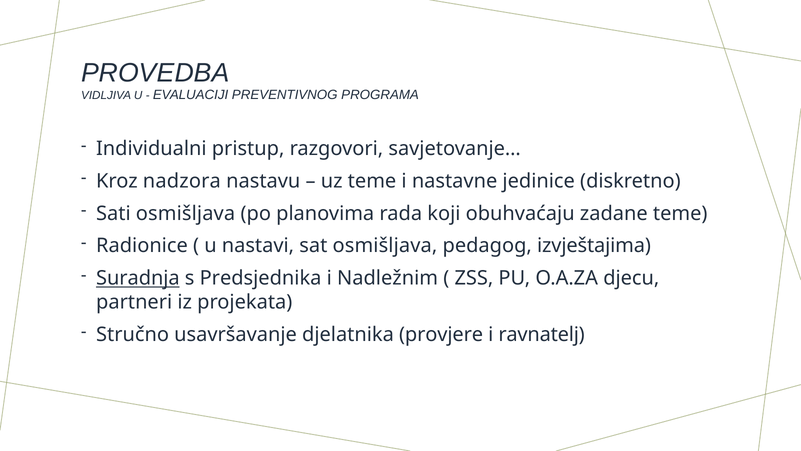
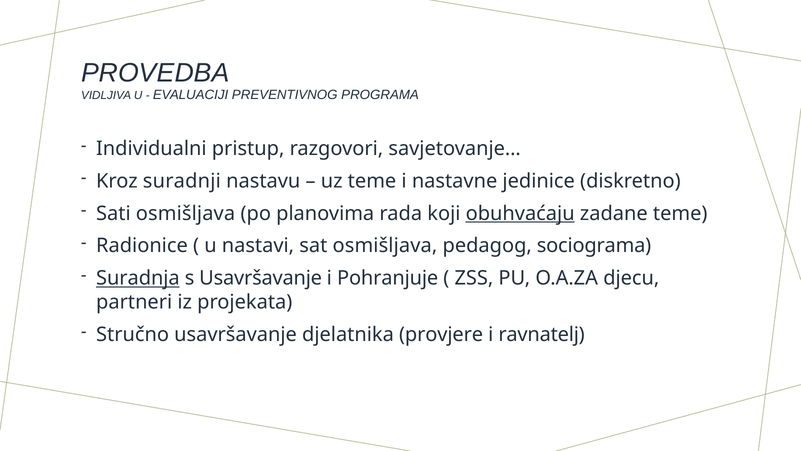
nadzora: nadzora -> suradnji (182, 181)
obuhvaćaju underline: none -> present (520, 213)
izvještajima: izvještajima -> sociograma (594, 246)
s Predsjednika: Predsjednika -> Usavršavanje (261, 278)
Nadležnim: Nadležnim -> Pohranjuje (388, 278)
